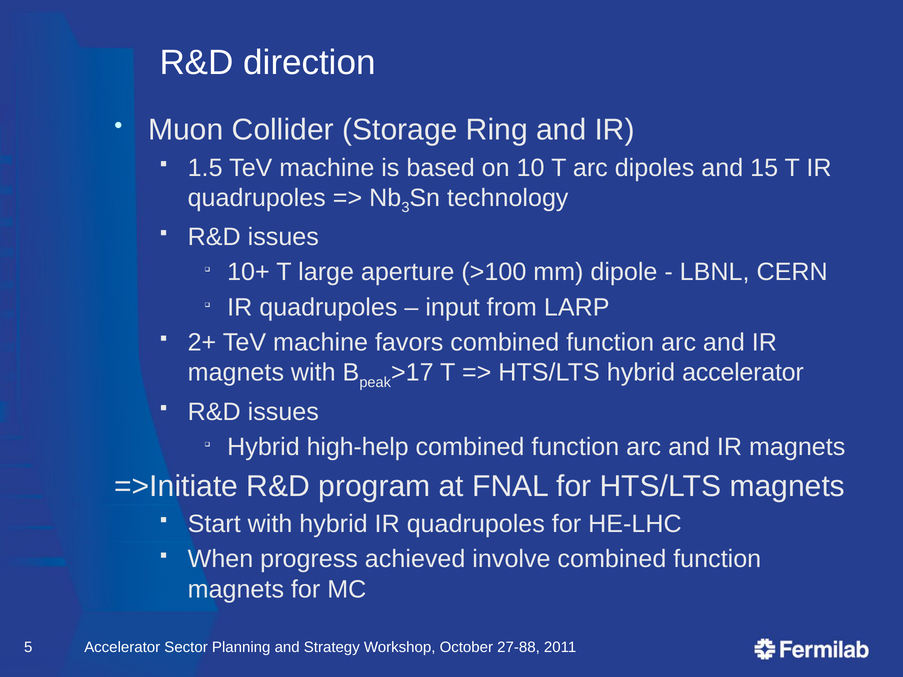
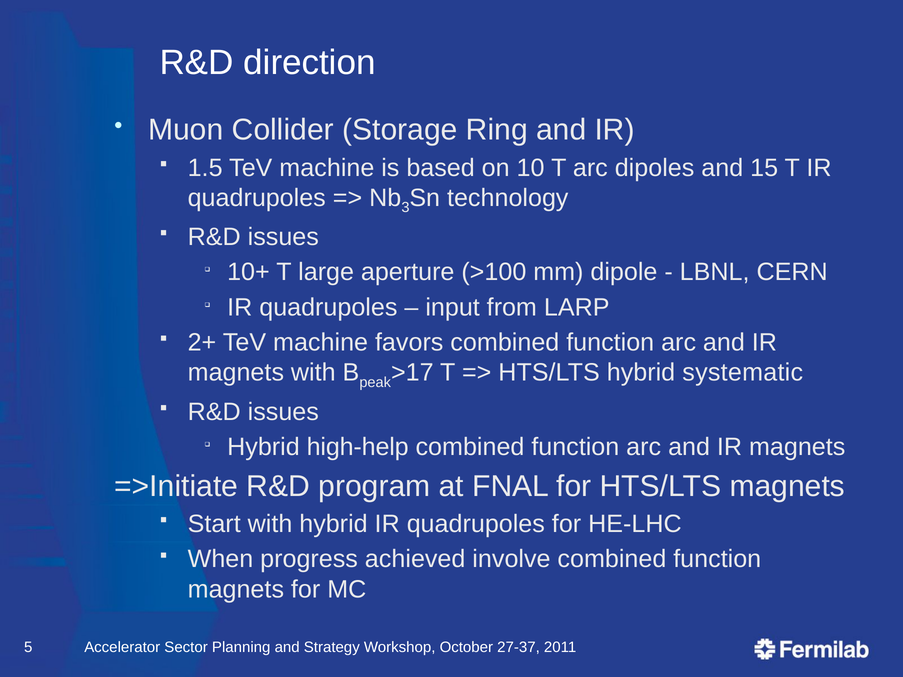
hybrid accelerator: accelerator -> systematic (743, 373)
27-88: 27-88 -> 27-37 (519, 648)
